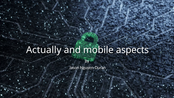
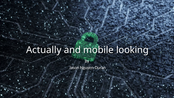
aspects: aspects -> looking (132, 50)
